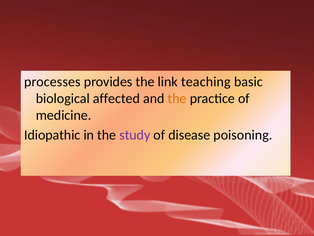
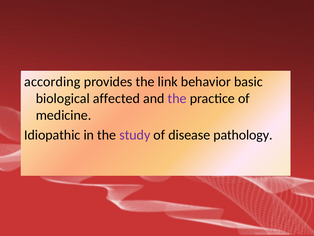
processes: processes -> according (52, 82)
teaching: teaching -> behavior (206, 82)
the colour: orange -> purple (177, 98)
poisoning: poisoning -> pathology (243, 135)
